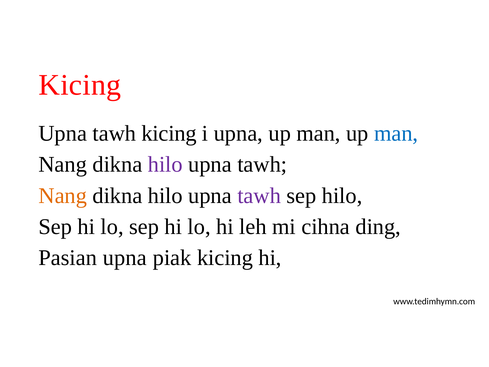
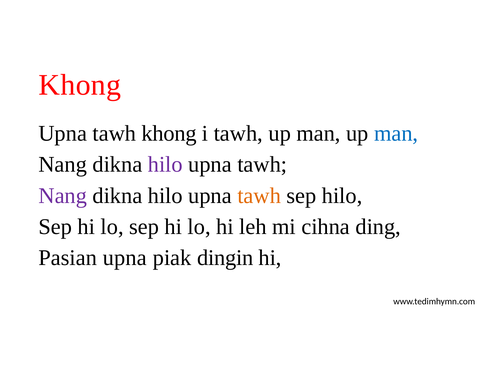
Kicing: Kicing -> Khong (80, 85)
tawh kicing: kicing -> khong (169, 133)
i upna: upna -> tawh (238, 133)
Nang colour: orange -> purple (63, 195)
tawh colour: purple -> orange (259, 195)
piak kicing: kicing -> dingin (225, 257)
